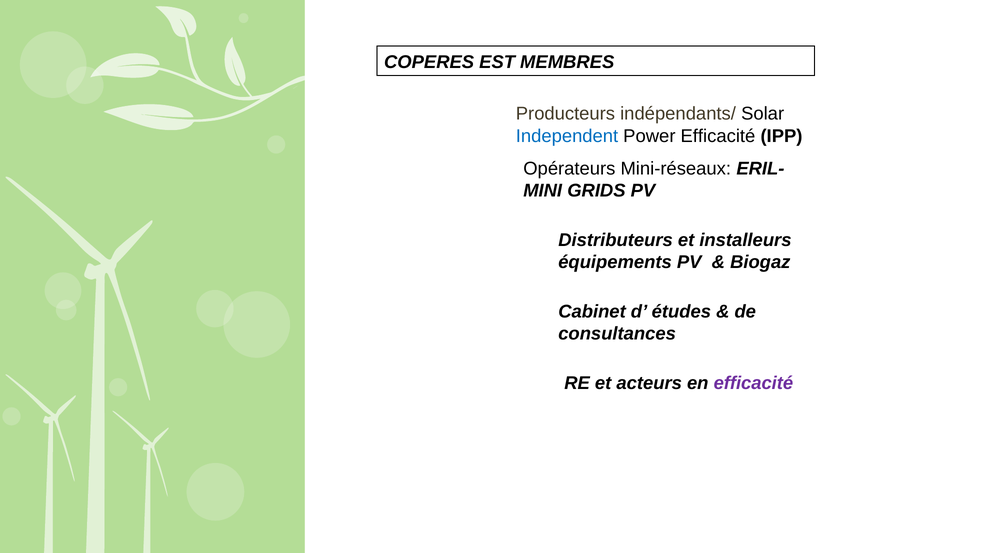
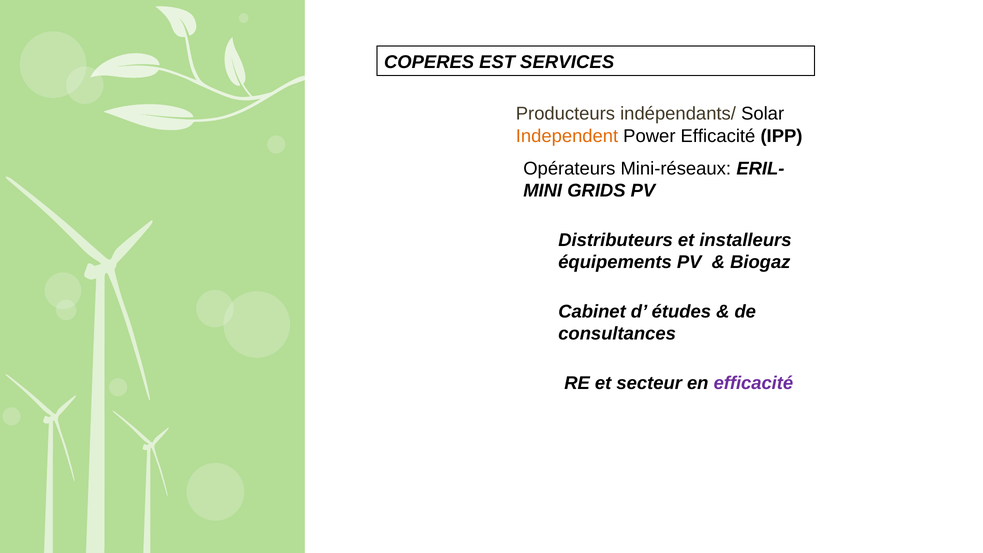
MEMBRES: MEMBRES -> SERVICES (567, 62)
Independent colour: blue -> orange (567, 136)
acteurs: acteurs -> secteur (649, 383)
